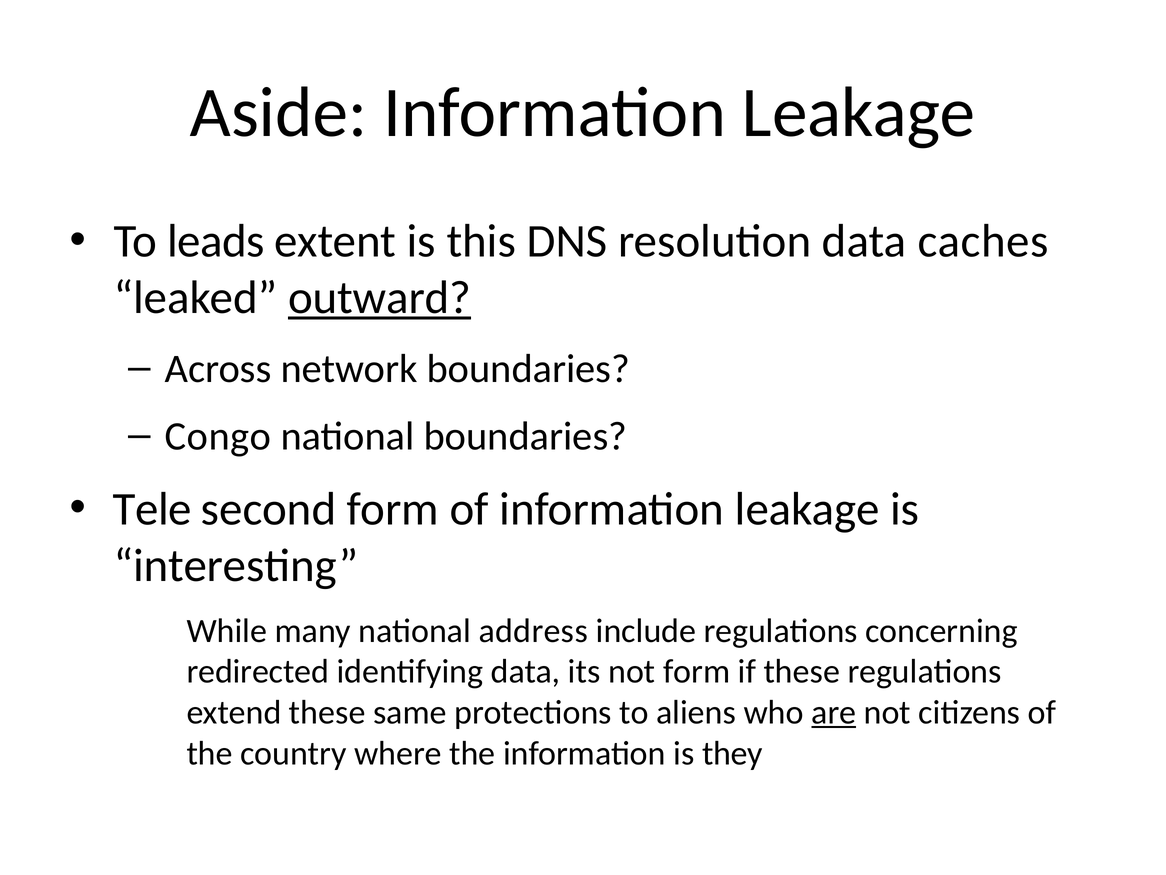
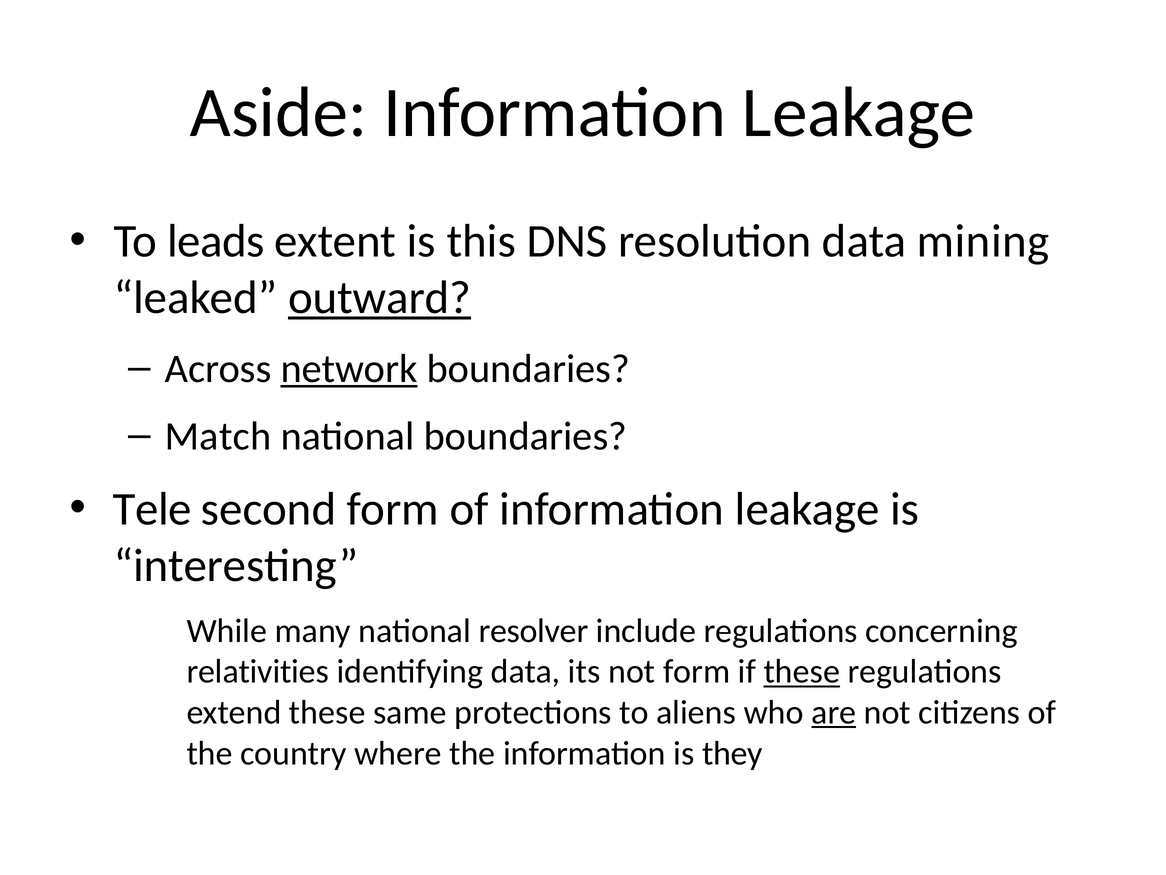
caches: caches -> mining (983, 241)
network underline: none -> present (349, 369)
Congo: Congo -> Match (218, 436)
address: address -> resolver (534, 631)
redirected: redirected -> relativities (258, 671)
these underline: none -> present (802, 671)
